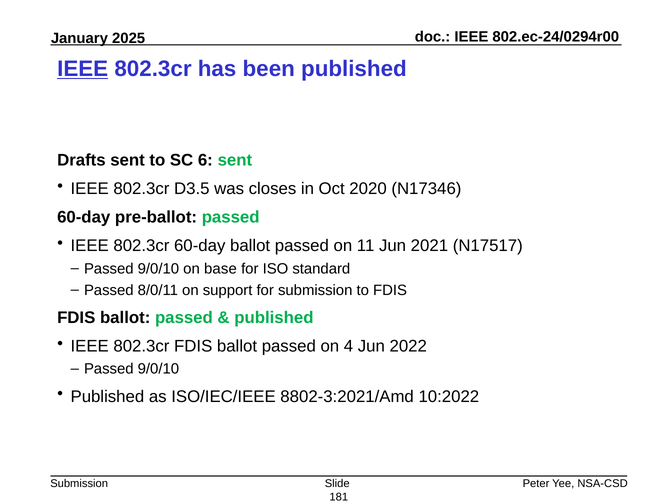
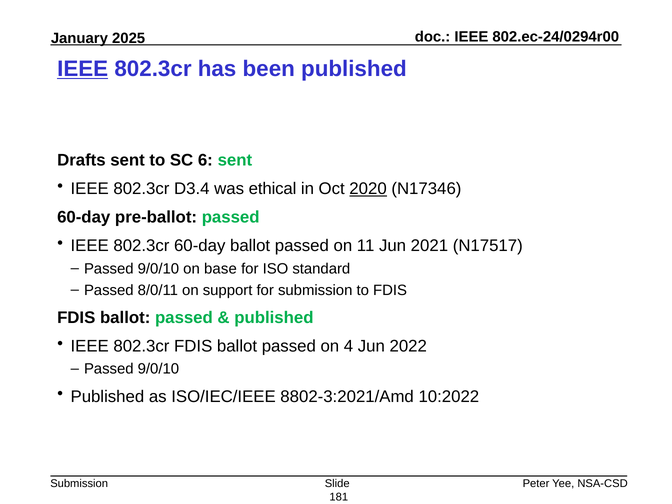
D3.5: D3.5 -> D3.4 (192, 189)
closes: closes -> ethical (273, 189)
2020 underline: none -> present (368, 189)
